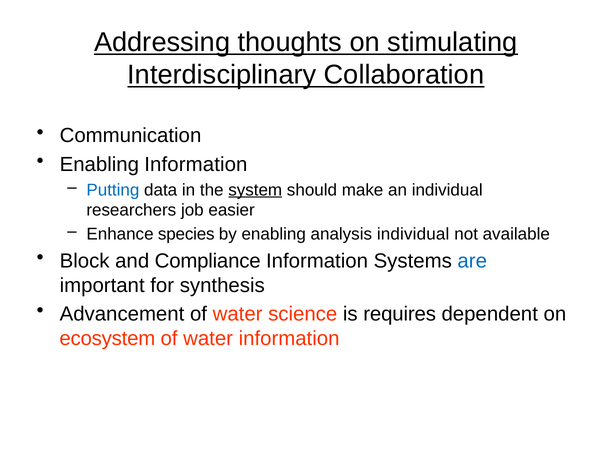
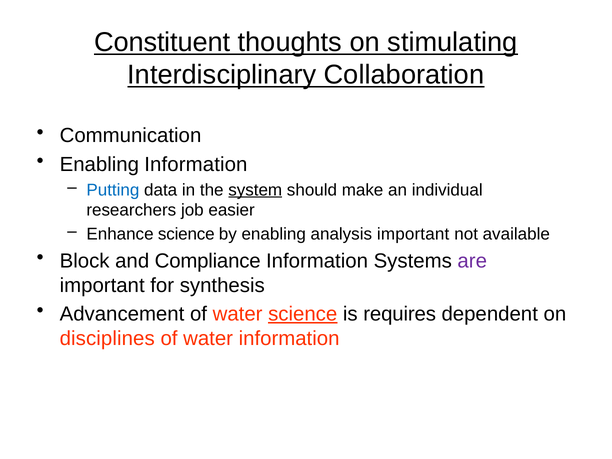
Addressing: Addressing -> Constituent (162, 42)
Enhance species: species -> science (186, 234)
analysis individual: individual -> important (413, 234)
are colour: blue -> purple (472, 261)
science underline: none -> present (303, 314)
ecosystem: ecosystem -> disciplines (107, 338)
